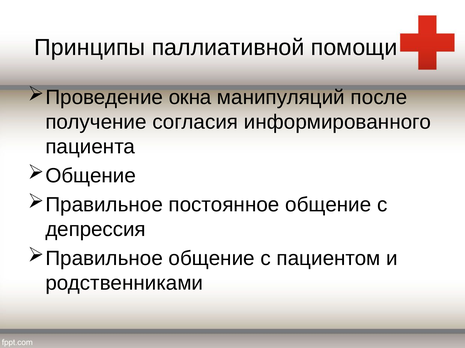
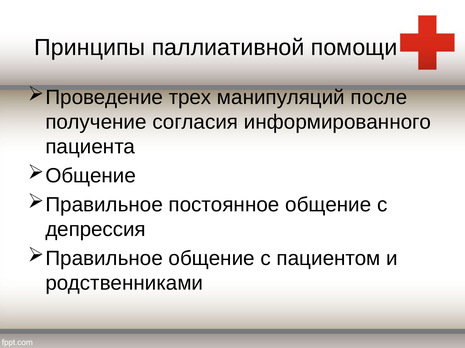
окна: окна -> трех (190, 98)
